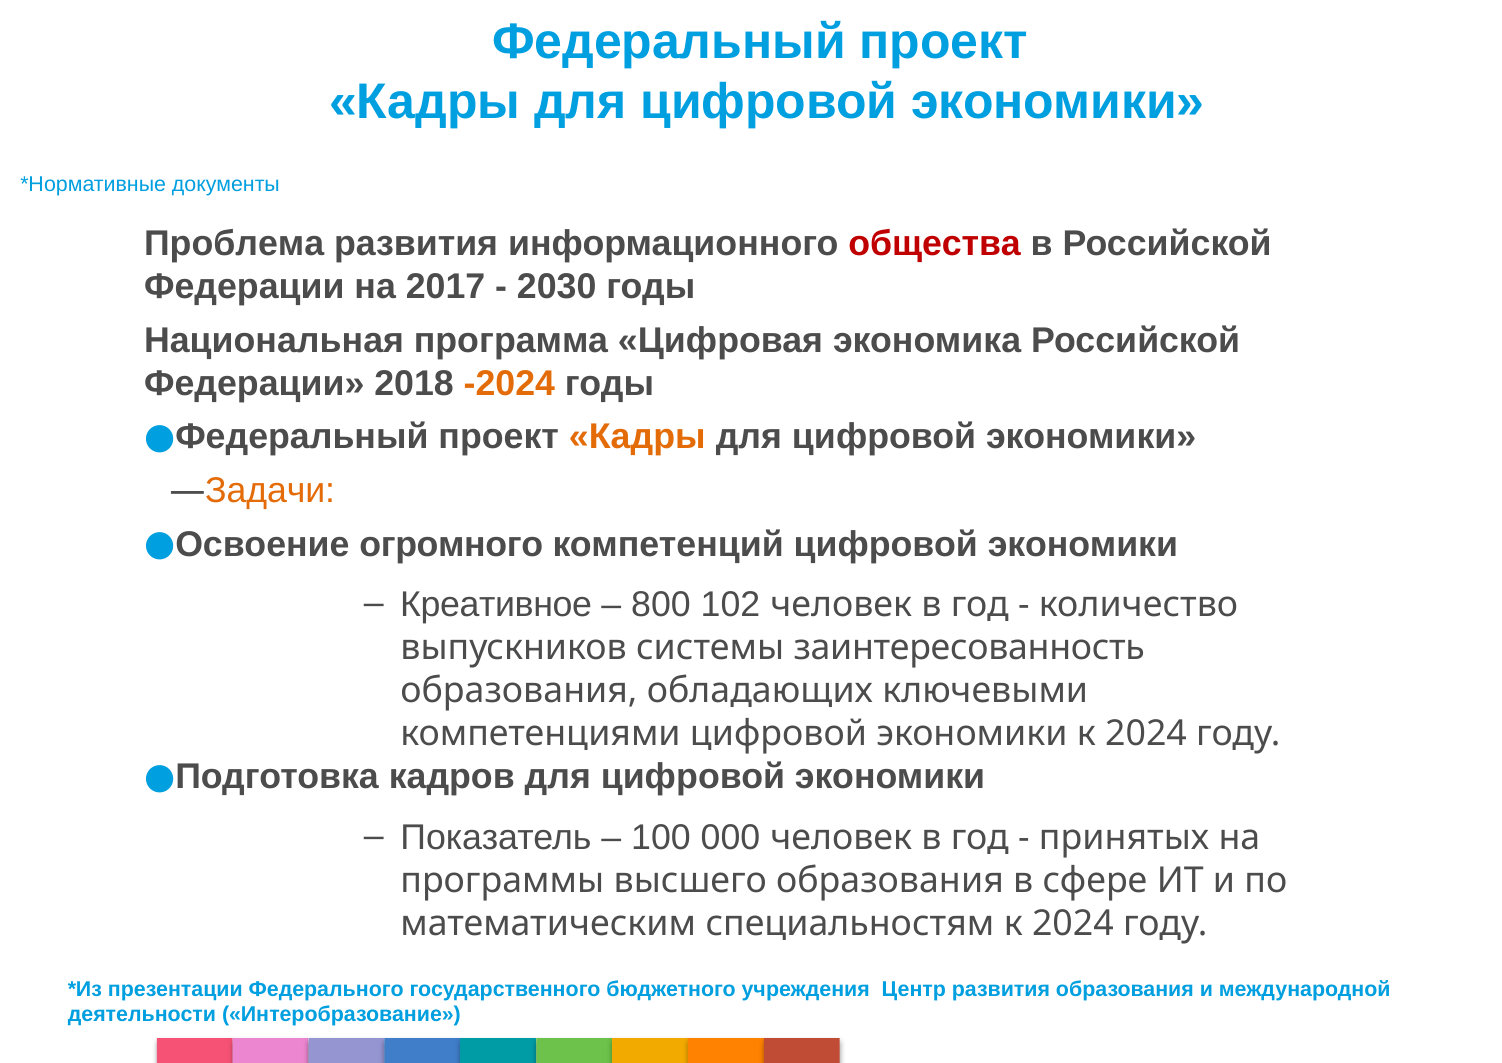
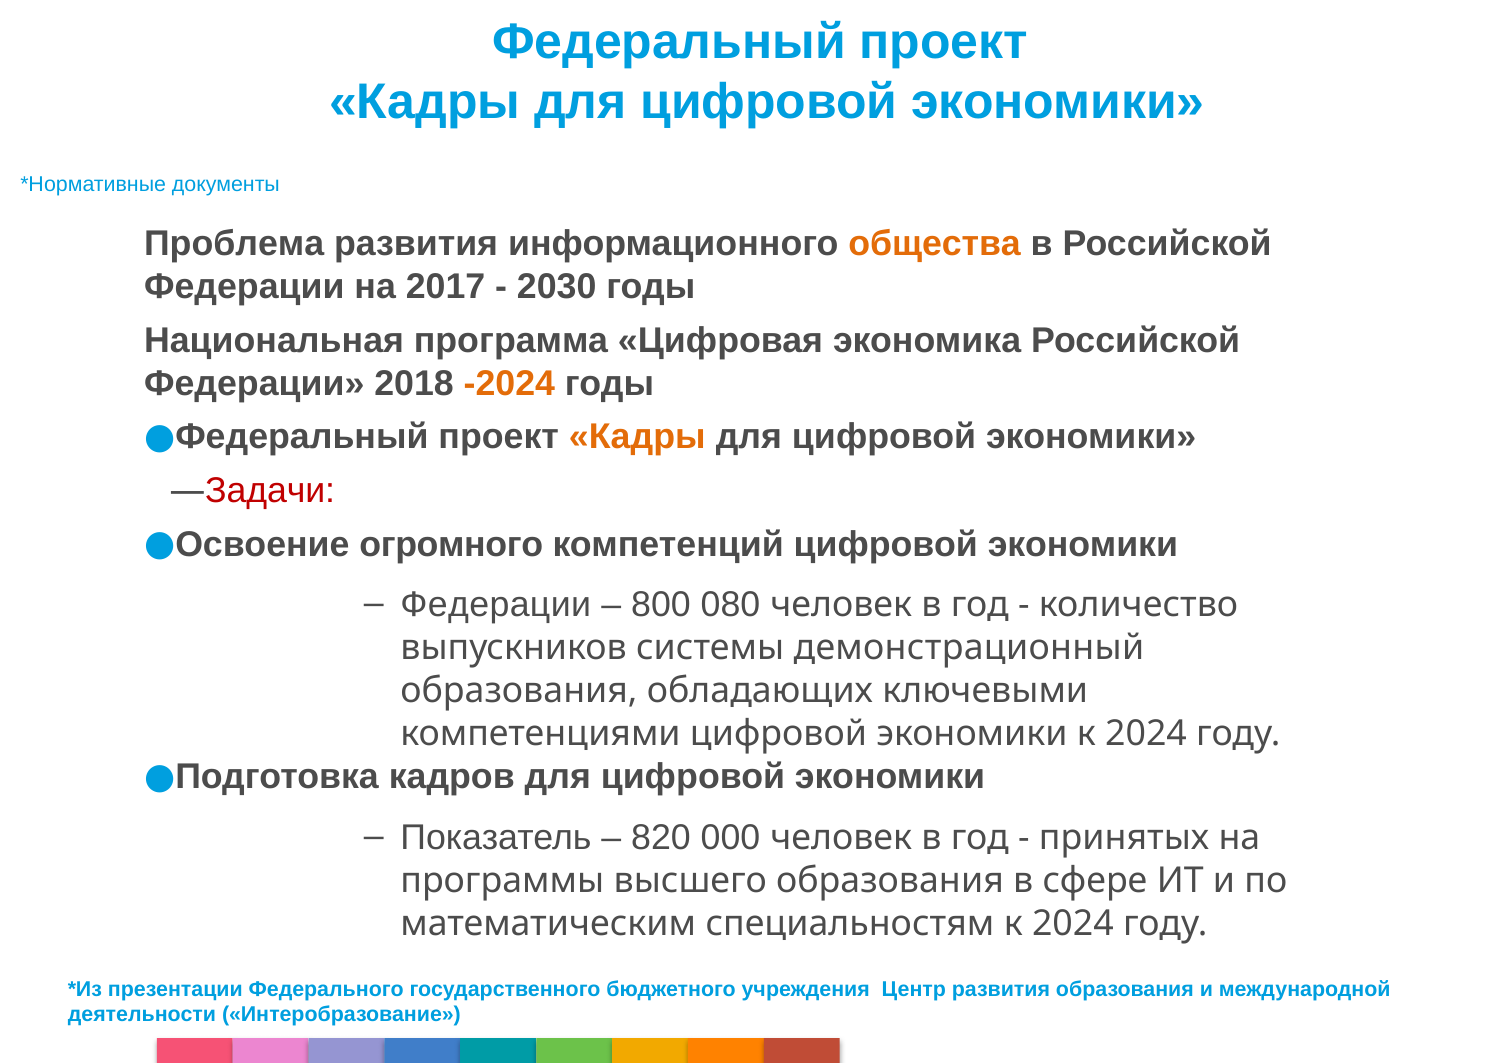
общества colour: red -> orange (935, 244)
Задачи colour: orange -> red (270, 491)
Креативное: Креативное -> Федерации (496, 605)
102: 102 -> 080 (731, 605)
заинтересованность: заинтересованность -> демонстрационный (969, 648)
100: 100 -> 820 (661, 837)
